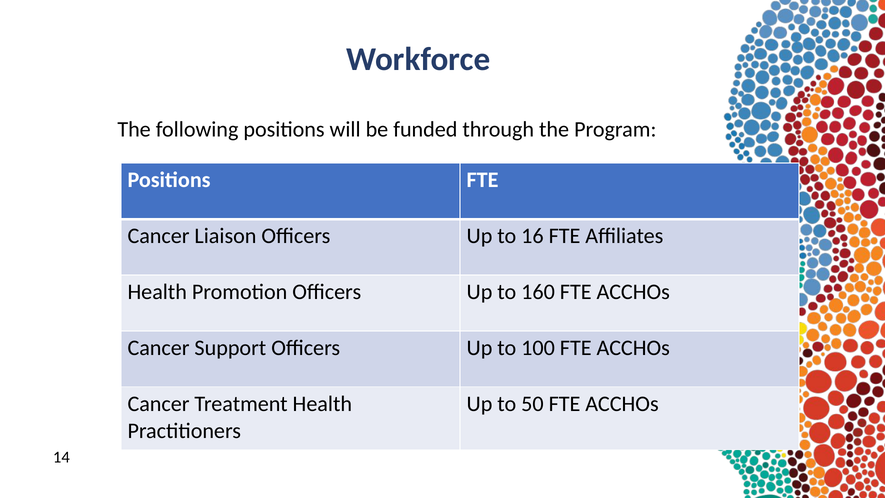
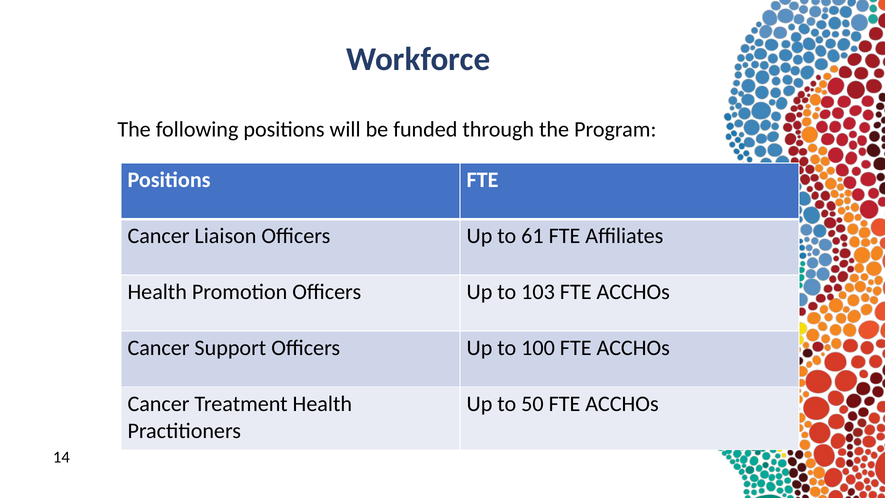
16: 16 -> 61 (532, 236)
160: 160 -> 103 (538, 292)
